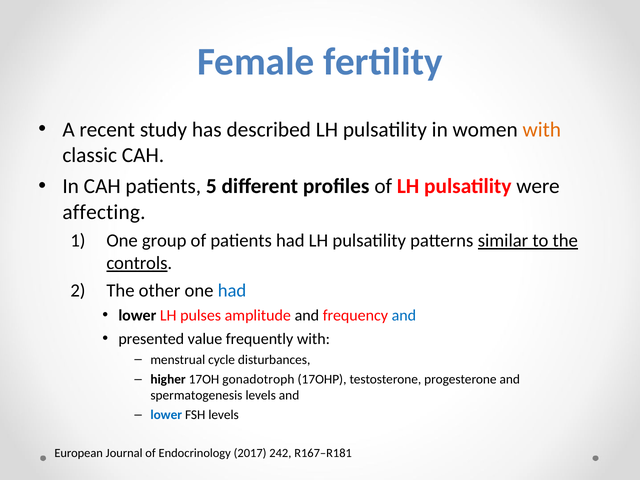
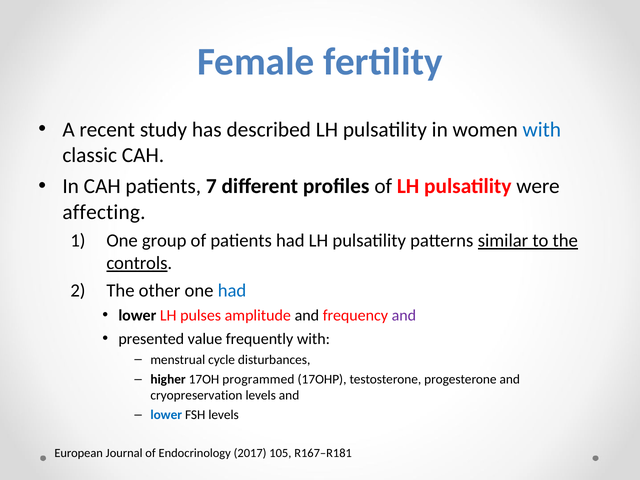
with colour: orange -> blue (542, 129)
5: 5 -> 7 (211, 186)
and colour: blue -> purple (404, 315)
gonadotroph: gonadotroph -> programmed (258, 379)
spermatogenesis: spermatogenesis -> cryopreservation (196, 395)
242: 242 -> 105 (280, 453)
